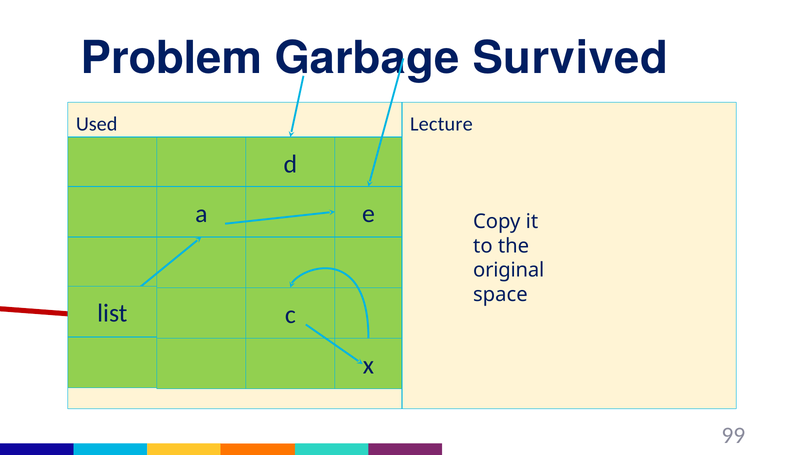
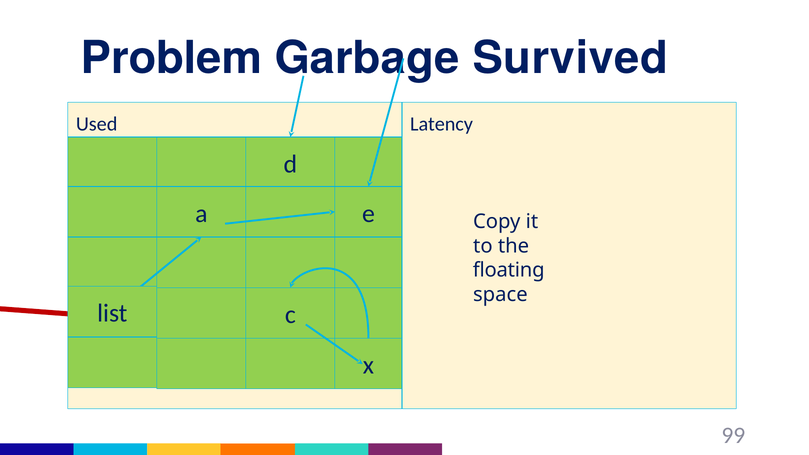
Lecture: Lecture -> Latency (442, 124)
original: original -> floating (509, 270)
